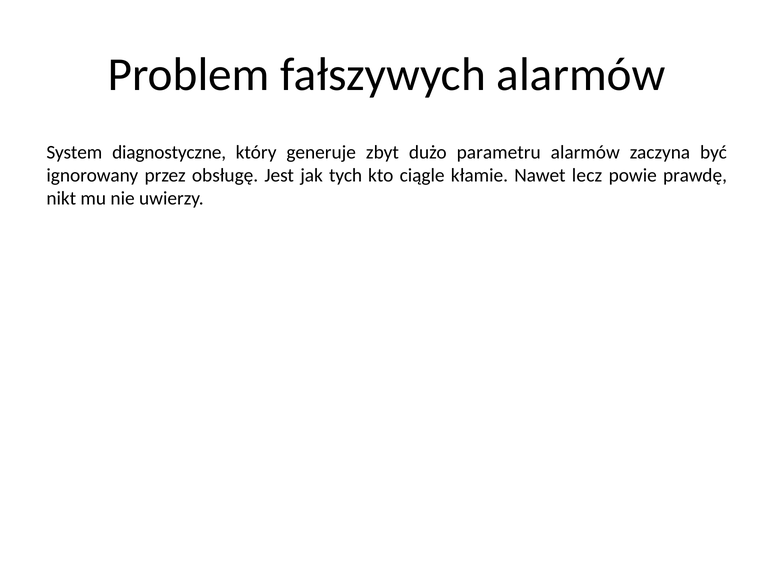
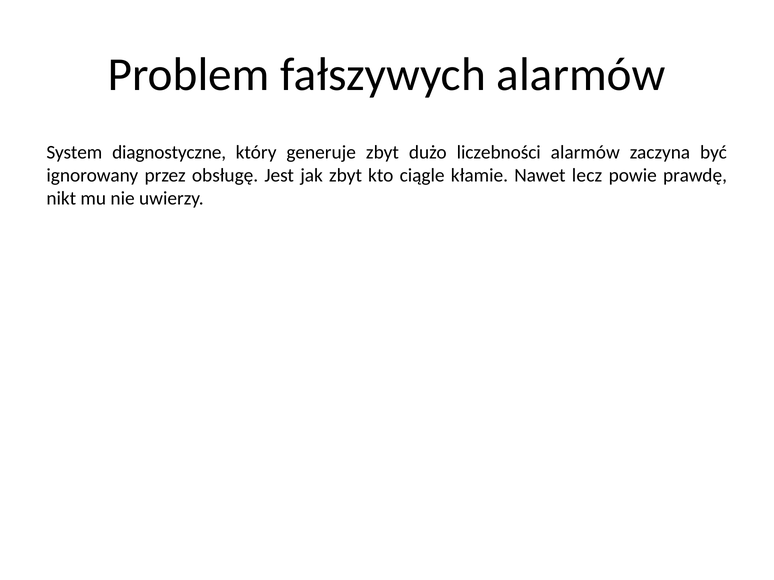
parametru: parametru -> liczebności (499, 152)
jak tych: tych -> zbyt (346, 176)
